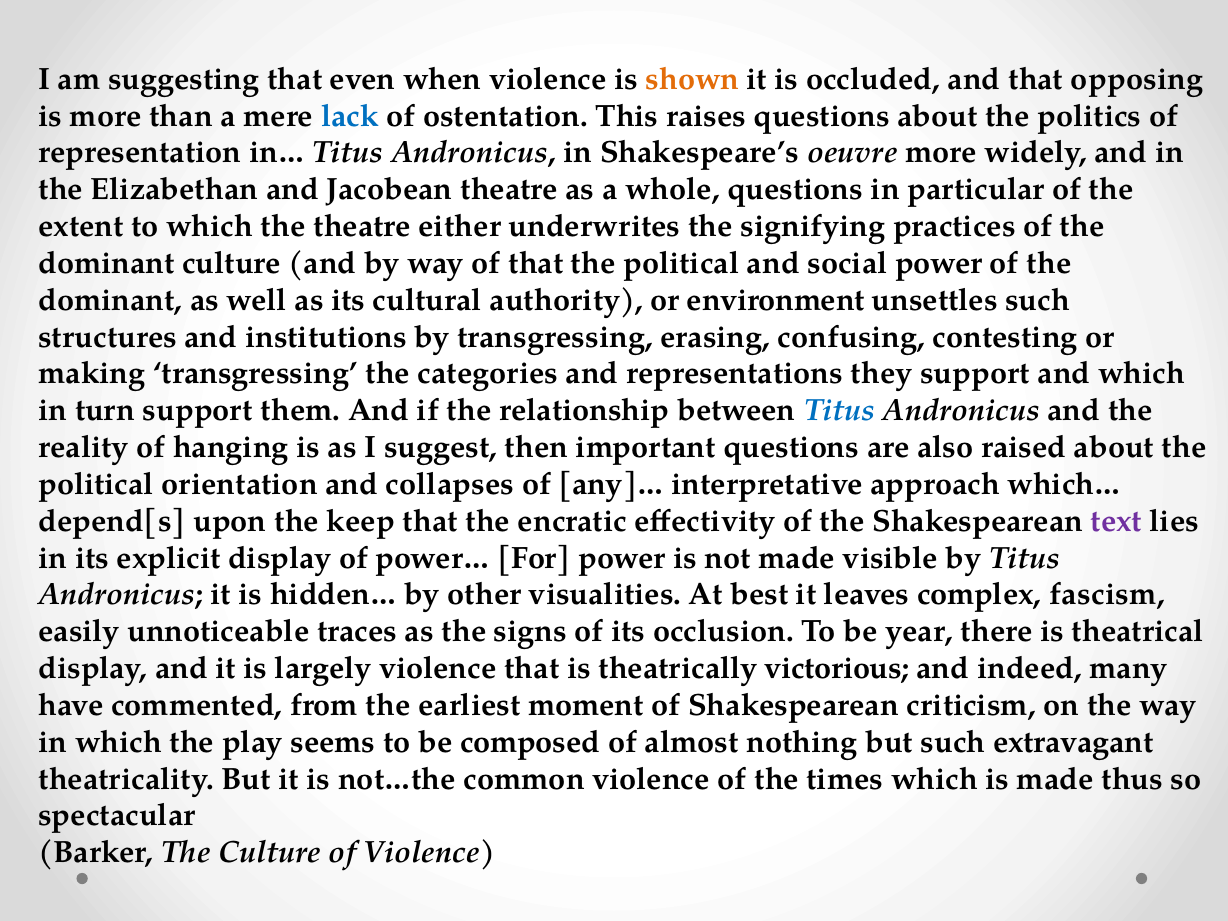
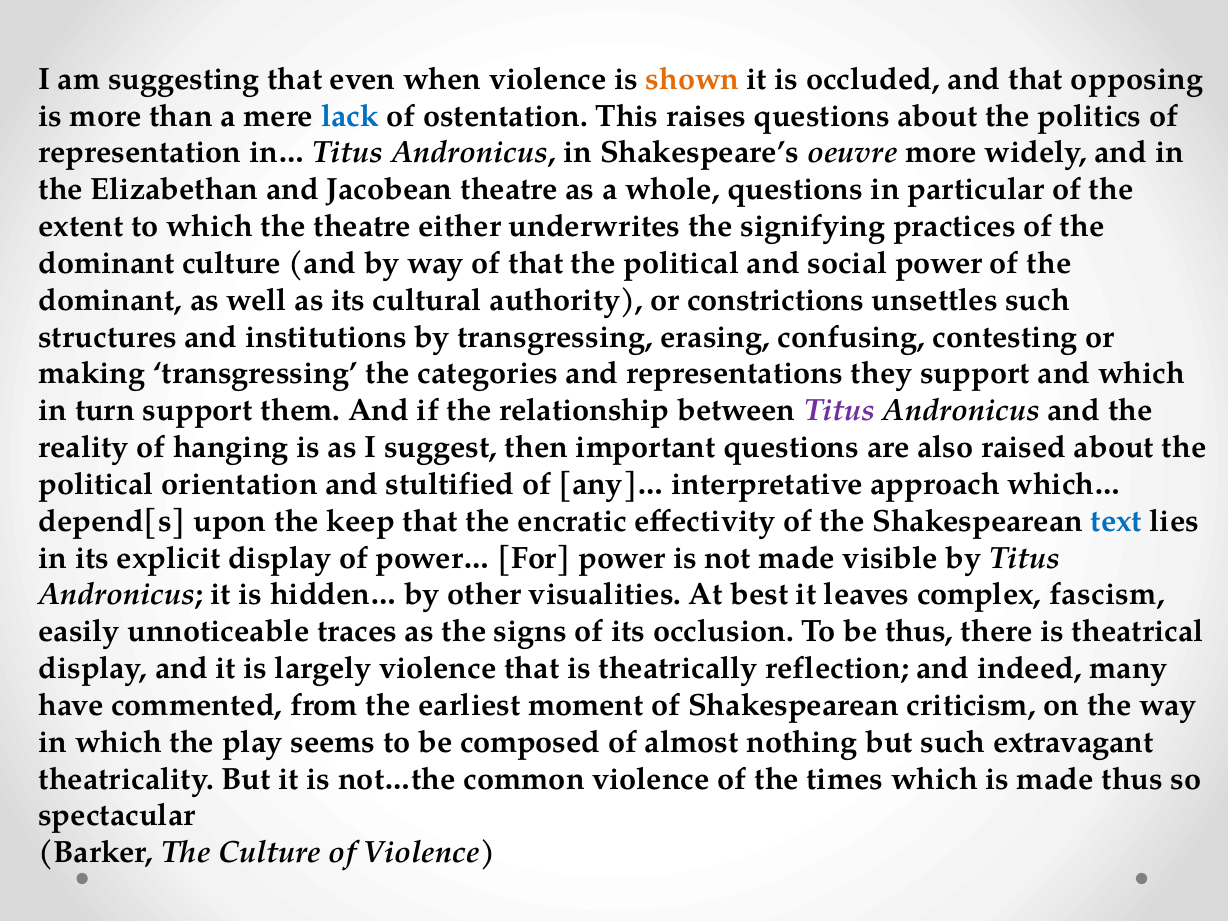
environment: environment -> constrictions (776, 300)
Titus colour: blue -> purple (840, 411)
collapses: collapses -> stultified (450, 484)
text colour: purple -> blue (1117, 521)
be year: year -> thus (919, 632)
victorious: victorious -> reflection (837, 669)
